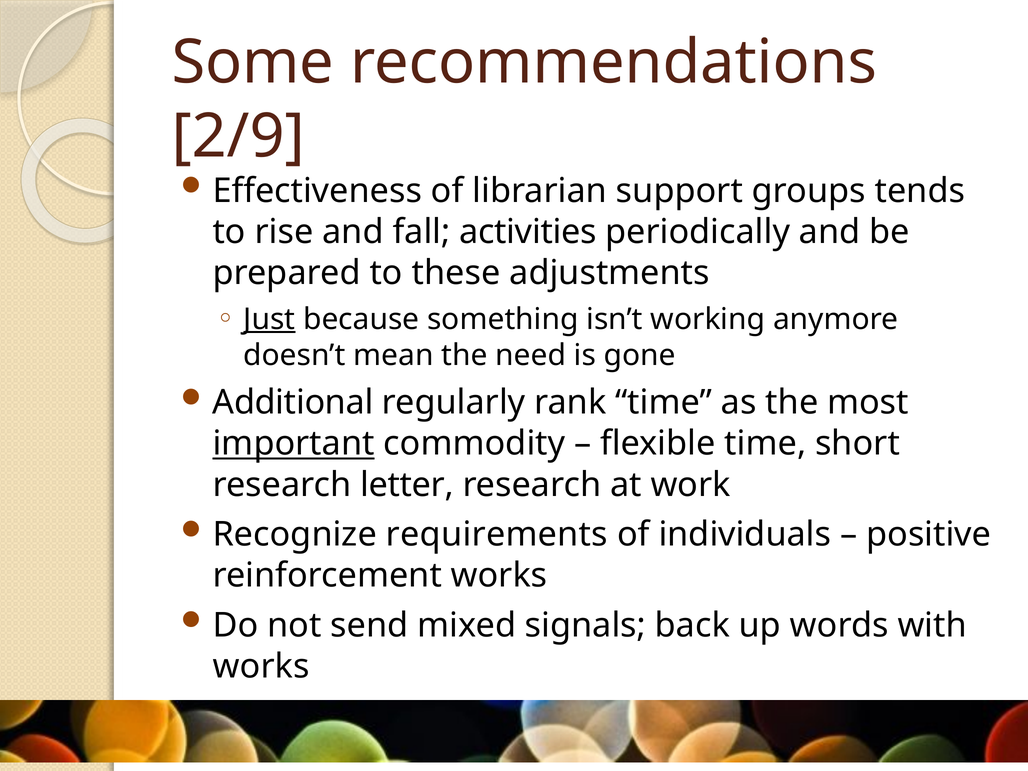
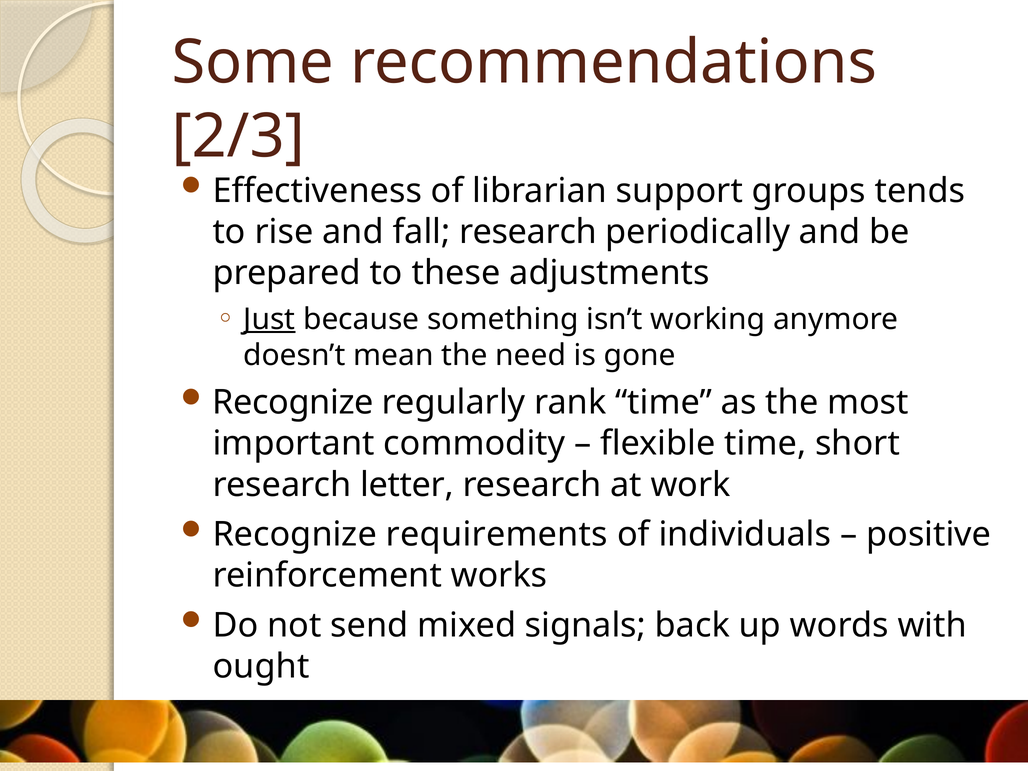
2/9: 2/9 -> 2/3 (238, 136)
fall activities: activities -> research (528, 232)
Additional: Additional -> Recognize (293, 403)
important underline: present -> none (294, 444)
works: works -> ought (261, 666)
